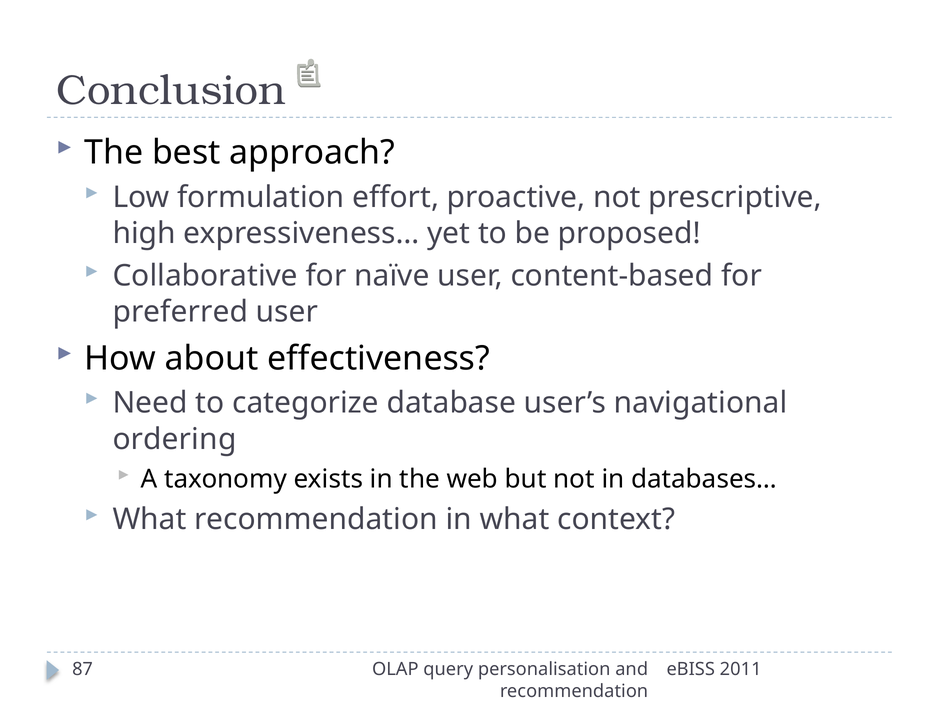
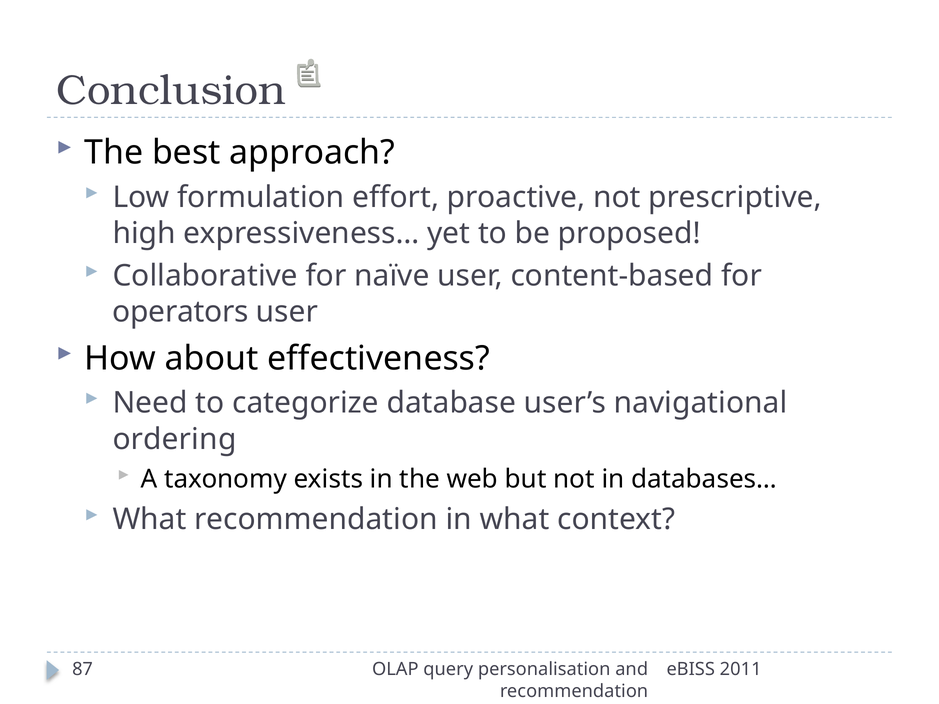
preferred: preferred -> operators (180, 312)
